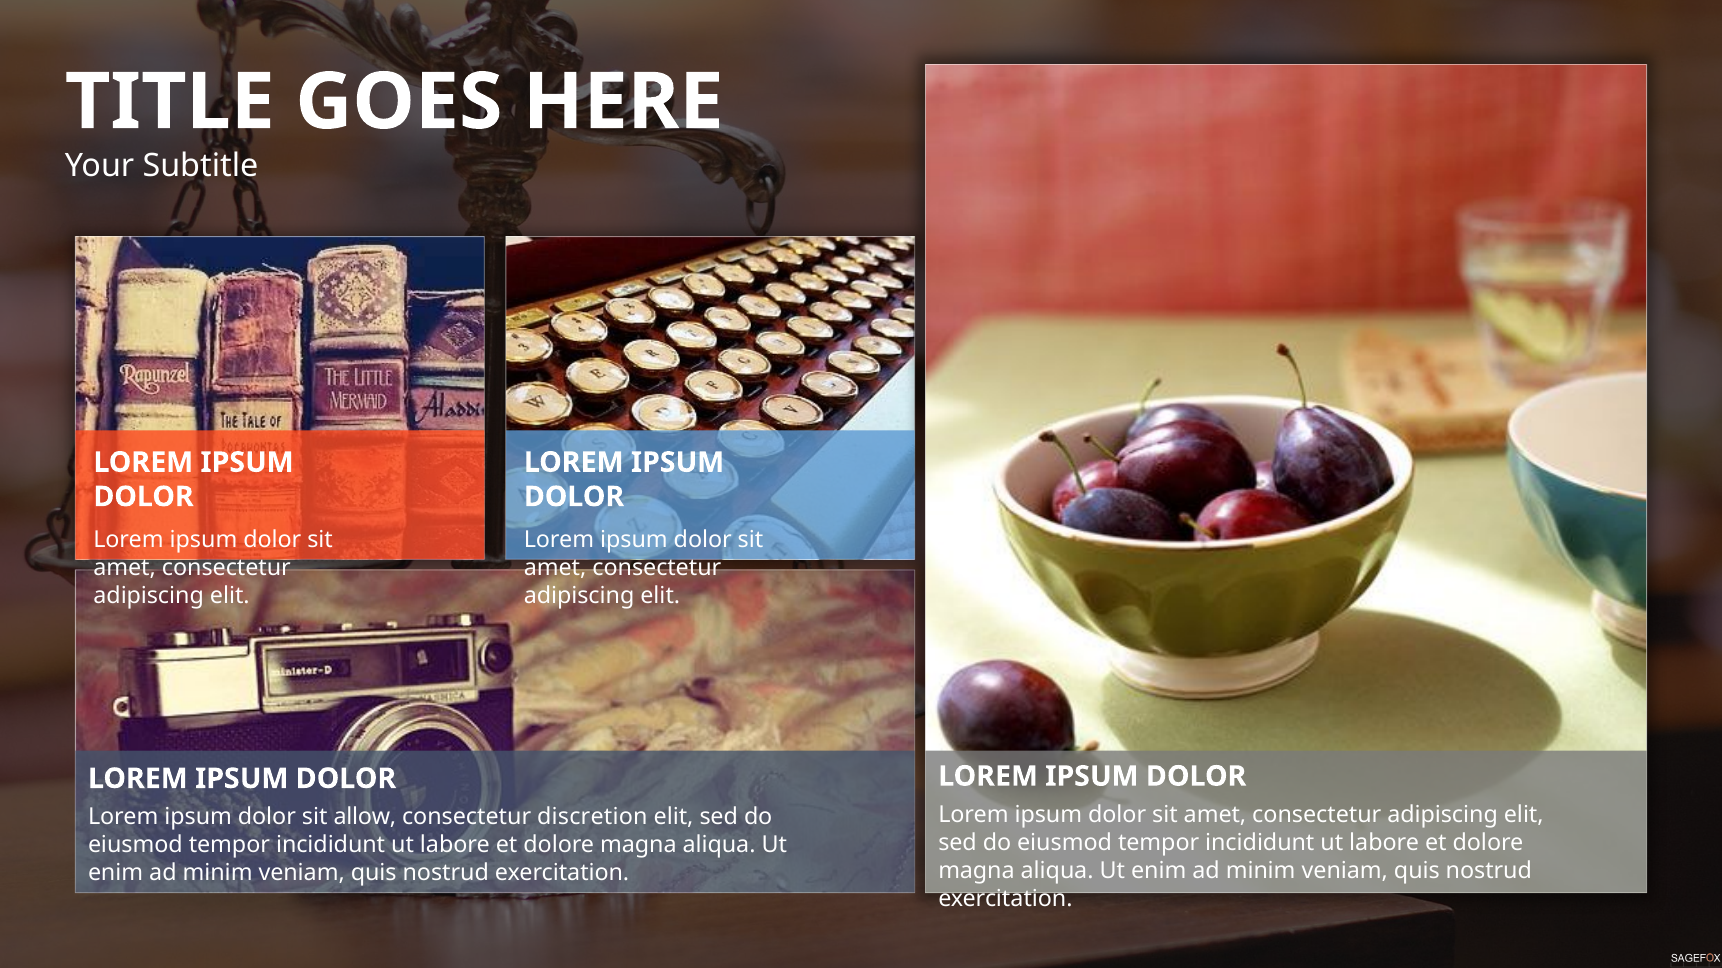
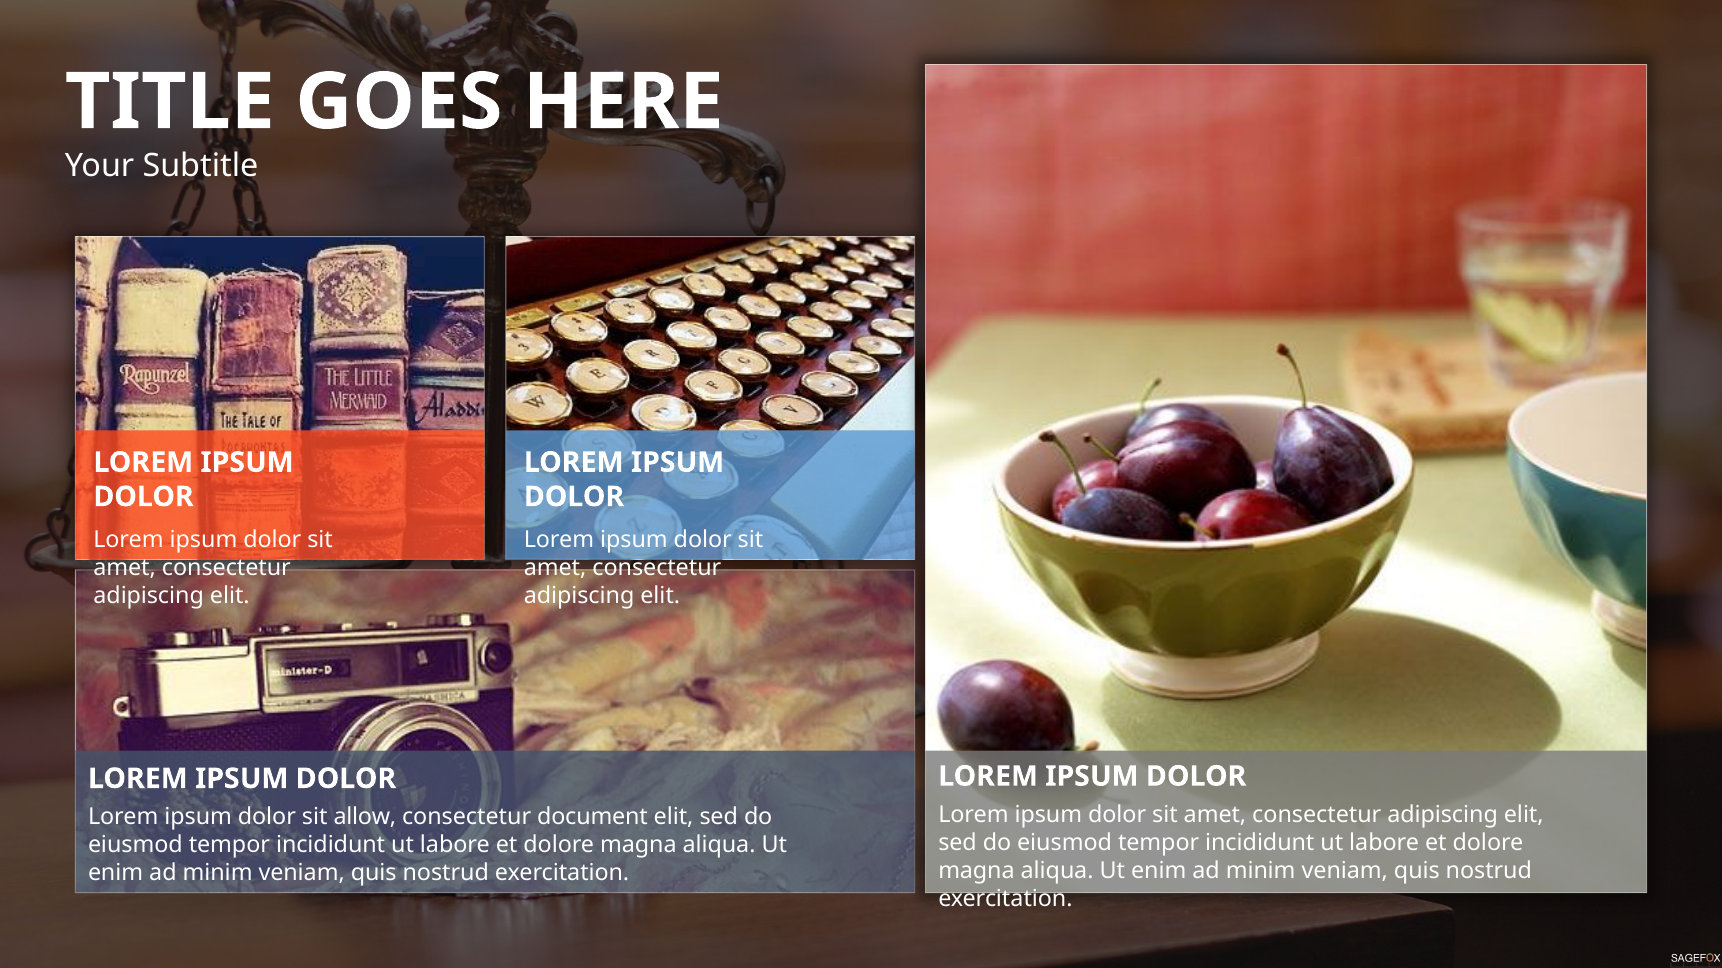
discretion: discretion -> document (592, 817)
